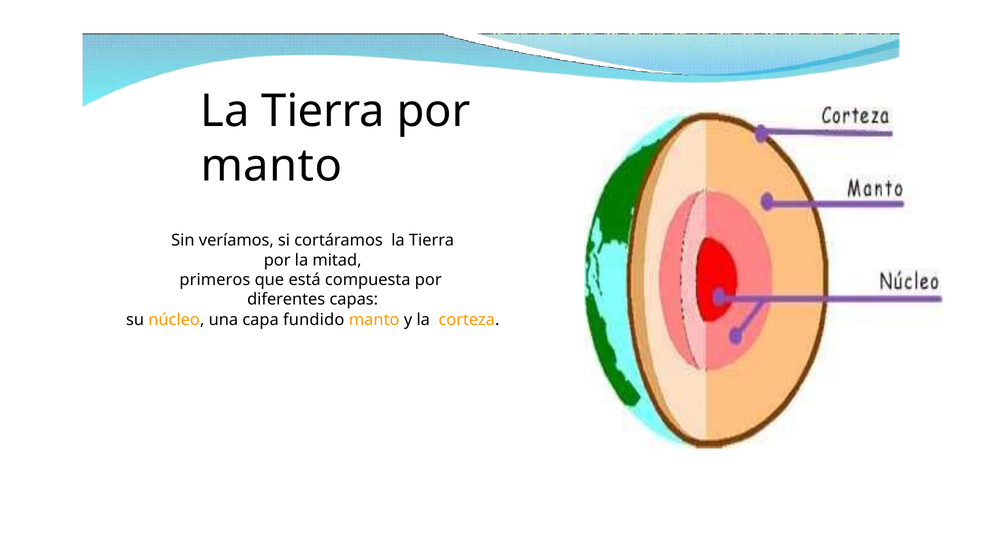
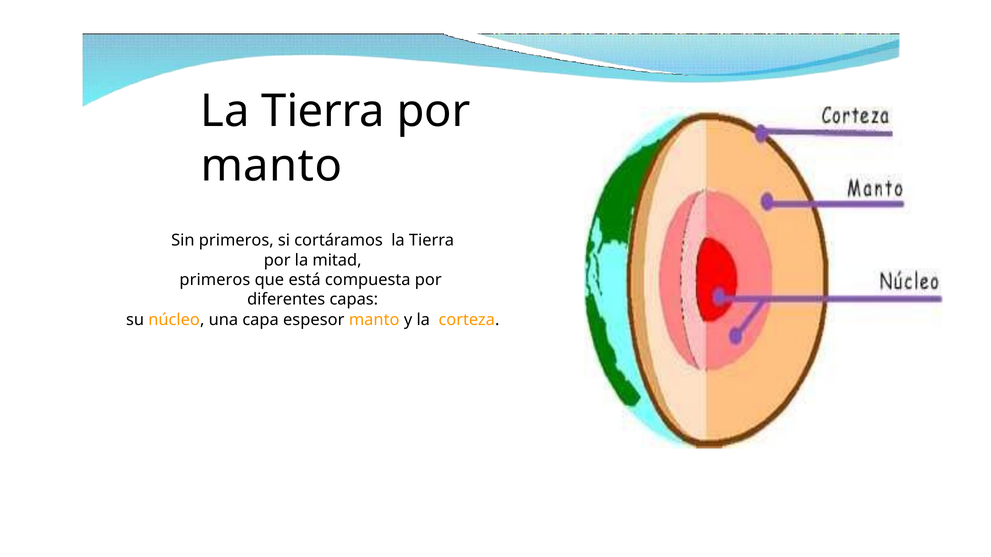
Sin veríamos: veríamos -> primeros (236, 241)
fundido: fundido -> espesor (314, 320)
